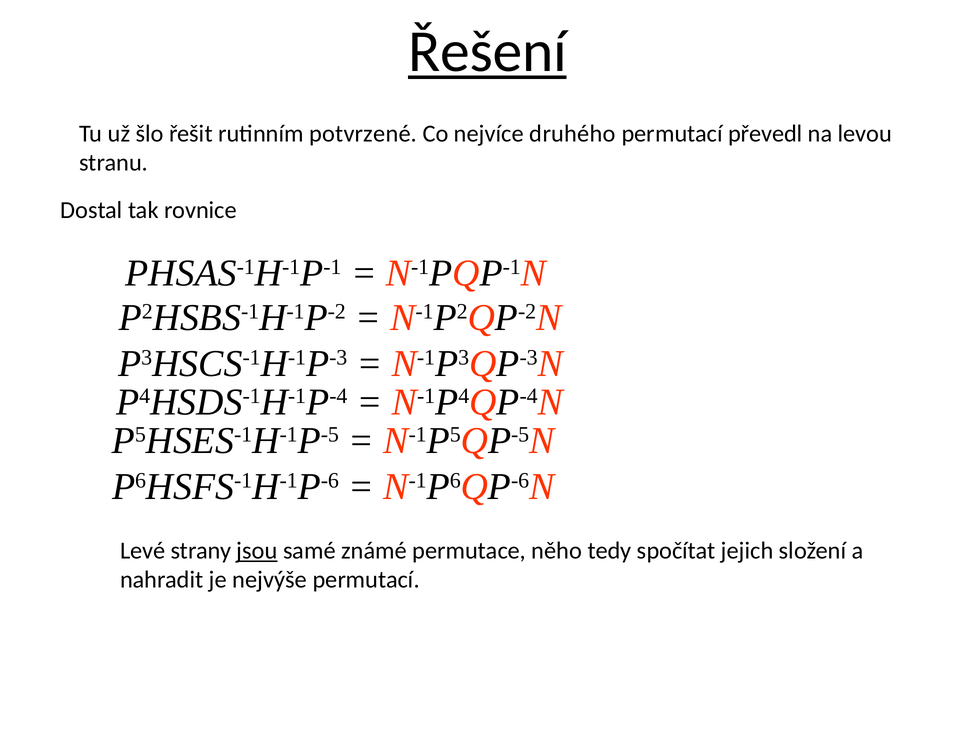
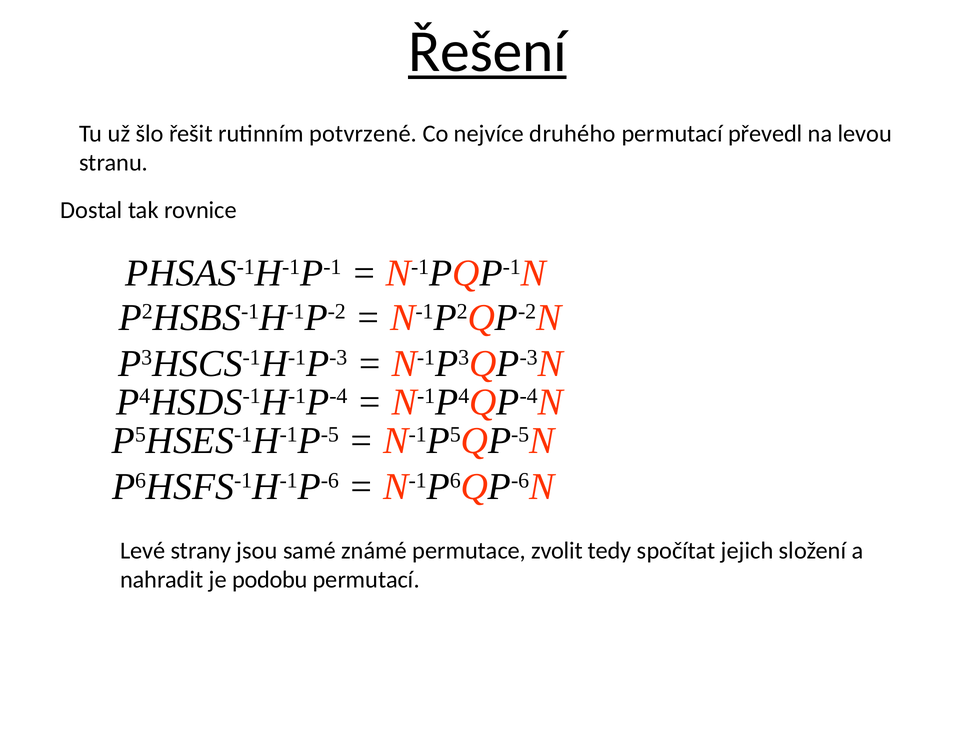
jsou underline: present -> none (257, 550)
něho: něho -> zvolit (557, 550)
nejvýše: nejvýše -> podobu (270, 579)
